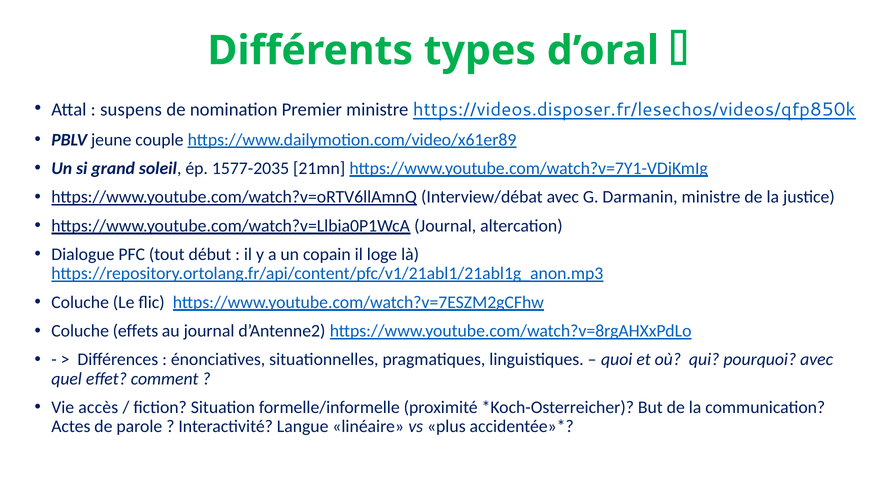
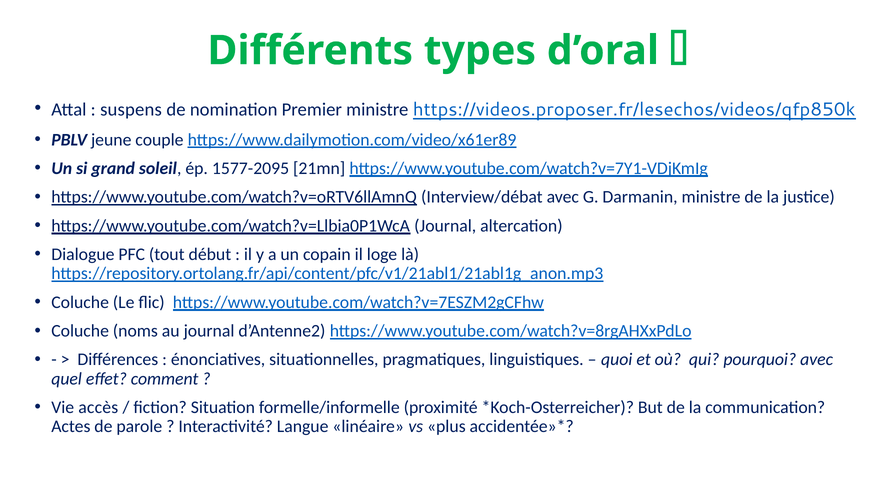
https://videos.disposer.fr/lesechos/videos/qfp850k: https://videos.disposer.fr/lesechos/videos/qfp850k -> https://videos.proposer.fr/lesechos/videos/qfp850k (634, 109)
1577-2035: 1577-2035 -> 1577-2095 (251, 168)
effets: effets -> noms (135, 331)
